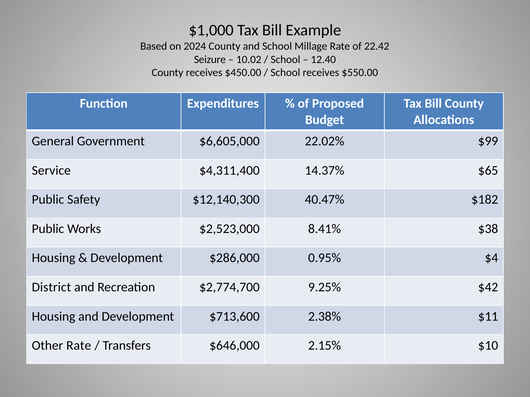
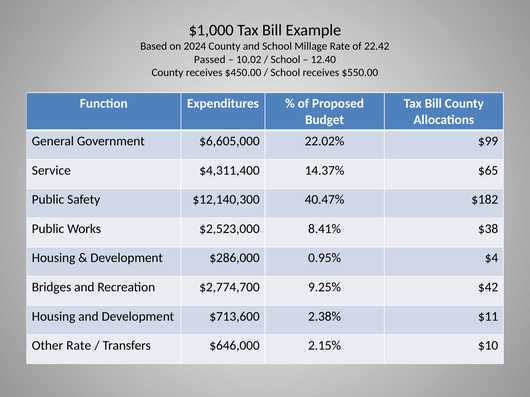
Seizure: Seizure -> Passed (210, 60)
District: District -> Bridges (52, 287)
